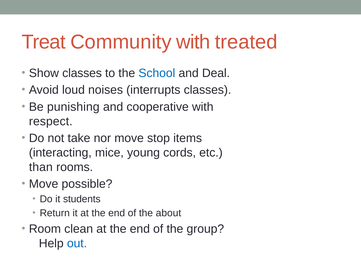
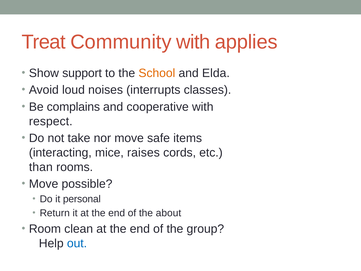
treated: treated -> applies (246, 42)
Show classes: classes -> support (82, 73)
School colour: blue -> orange (157, 73)
Deal: Deal -> Elda (216, 73)
punishing: punishing -> complains (73, 107)
stop: stop -> safe (159, 138)
young: young -> raises (143, 152)
students: students -> personal (82, 199)
